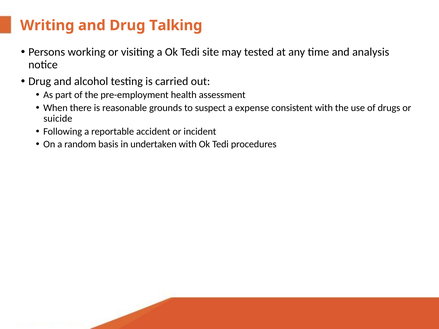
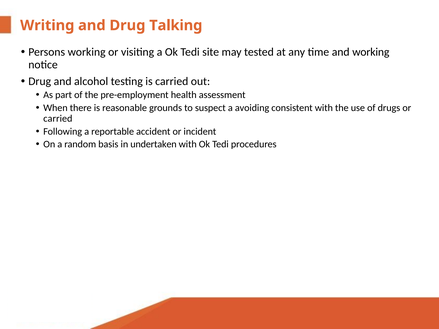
and analysis: analysis -> working (371, 52)
expense: expense -> avoiding (252, 108)
suicide: suicide -> carried (58, 119)
